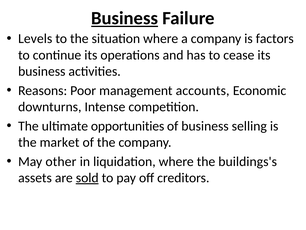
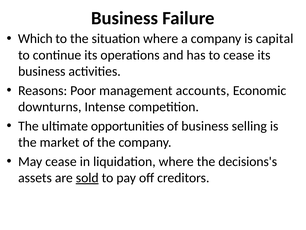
Business underline: present -> none (125, 18)
Levels: Levels -> Which (35, 39)
factors: factors -> capital (275, 39)
May other: other -> cease (61, 161)
buildings's: buildings's -> decisions's (248, 161)
